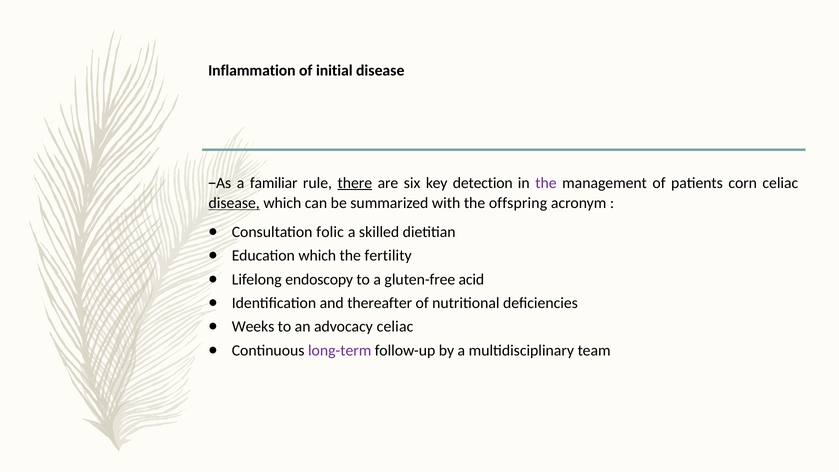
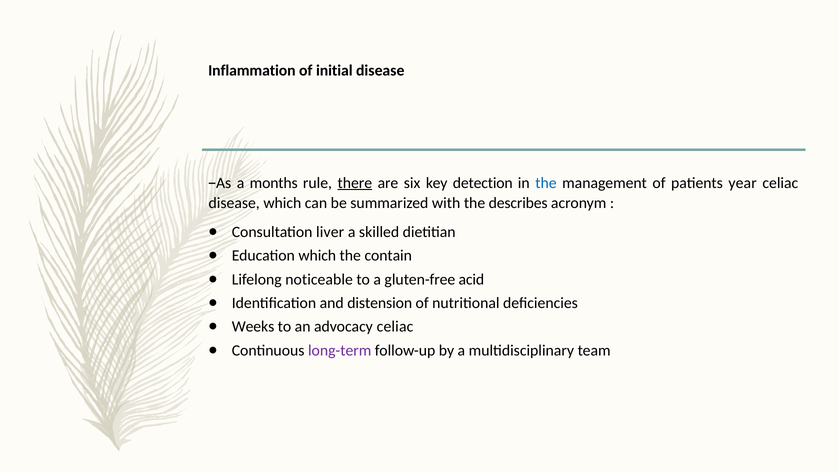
familiar: familiar -> months (274, 183)
the colour: purple -> blue (546, 183)
corn: corn -> year (743, 183)
disease underline: present -> none (234, 203)
offspring: offspring -> describes (518, 203)
folic: folic -> liver (330, 232)
fertility: fertility -> contain (388, 256)
endoscopy: endoscopy -> noticeable (319, 279)
thereafter: thereafter -> distension (380, 303)
